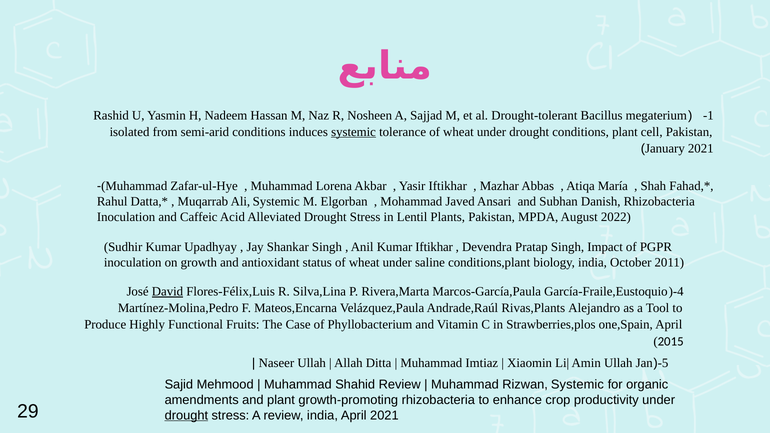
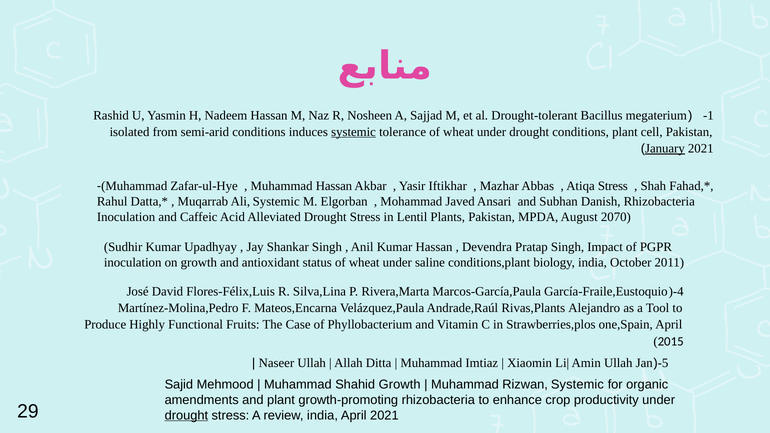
January underline: none -> present (665, 148)
Muhammad Lorena: Lorena -> Hassan (334, 186)
Atiqa María: María -> Stress (613, 186)
2022: 2022 -> 2070 (616, 217)
Kumar Iftikhar: Iftikhar -> Hassan (434, 247)
David underline: present -> none (167, 292)
Shahid Review: Review -> Growth (400, 385)
